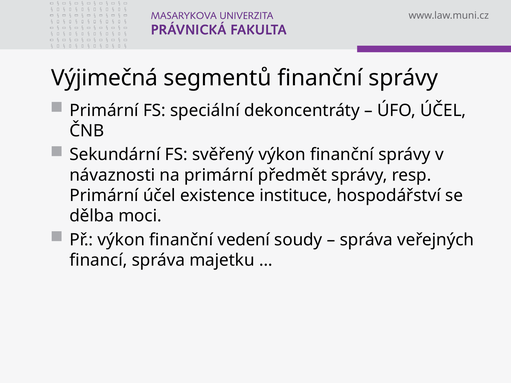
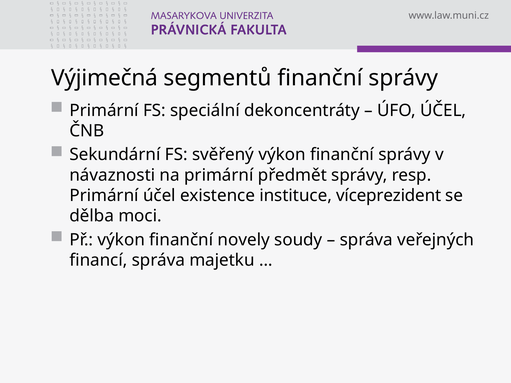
hospodářství: hospodářství -> víceprezident (389, 196)
vedení: vedení -> novely (244, 240)
